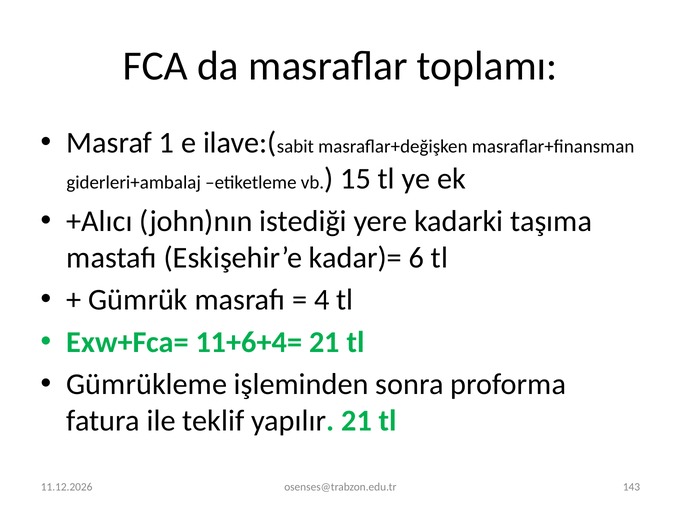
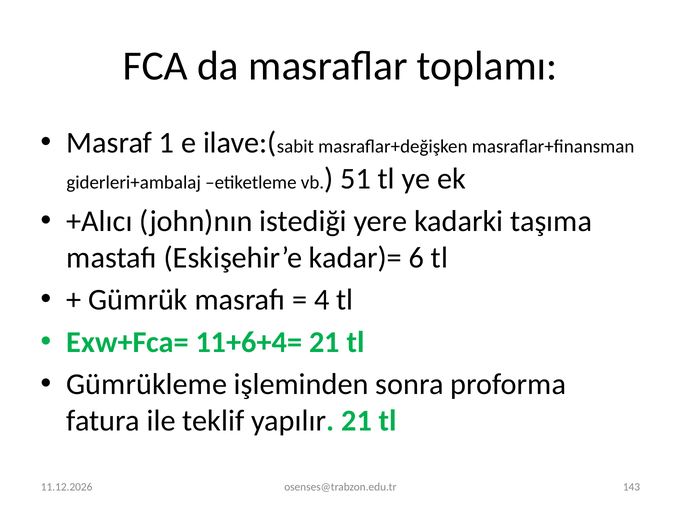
15: 15 -> 51 (356, 179)
